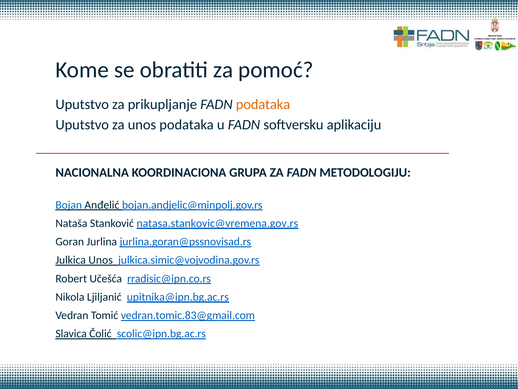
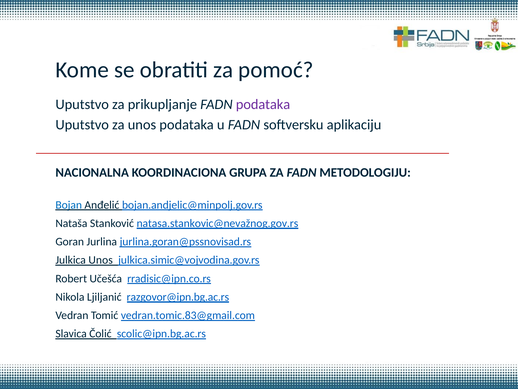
podataka colour: orange -> purple (263, 104)
natasa.stankovic@vremena.gov.rs: natasa.stankovic@vremena.gov.rs -> natasa.stankovic@nevažnog.gov.rs (217, 223)
upitnika@ipn.bg.ac.rs: upitnika@ipn.bg.ac.rs -> razgovor@ipn.bg.ac.rs (178, 297)
